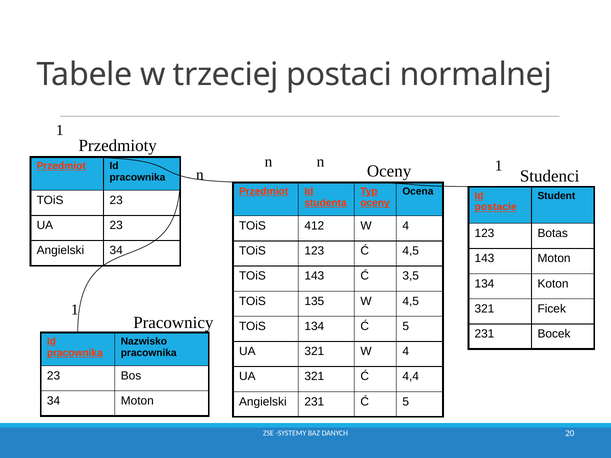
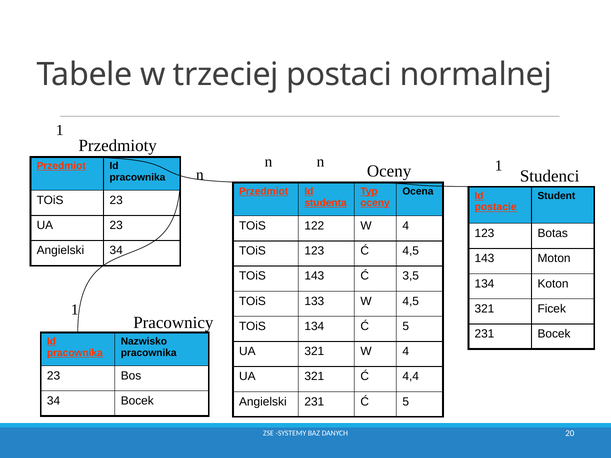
412: 412 -> 122 (314, 226)
135: 135 -> 133 (314, 301)
34 Moton: Moton -> Bocek (137, 401)
